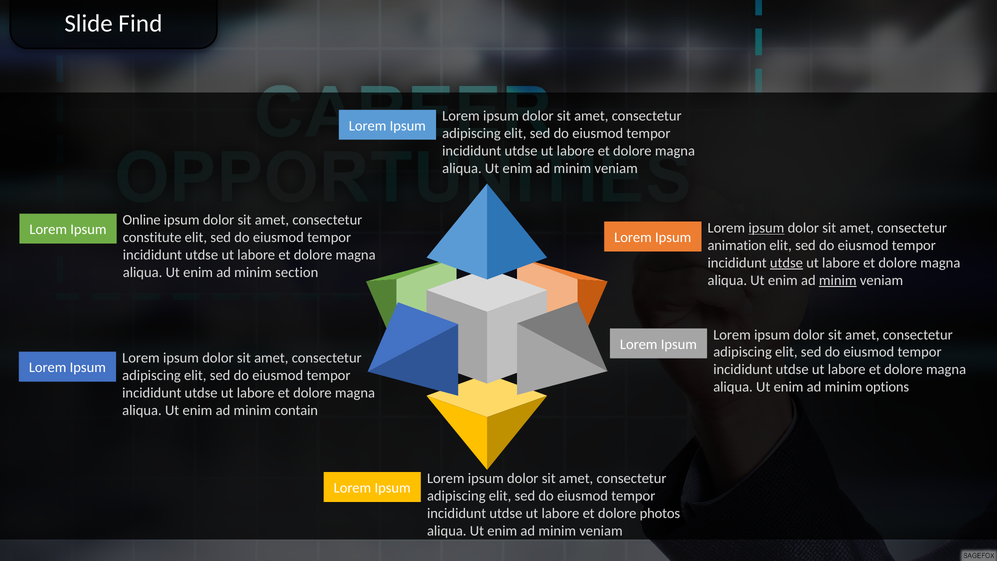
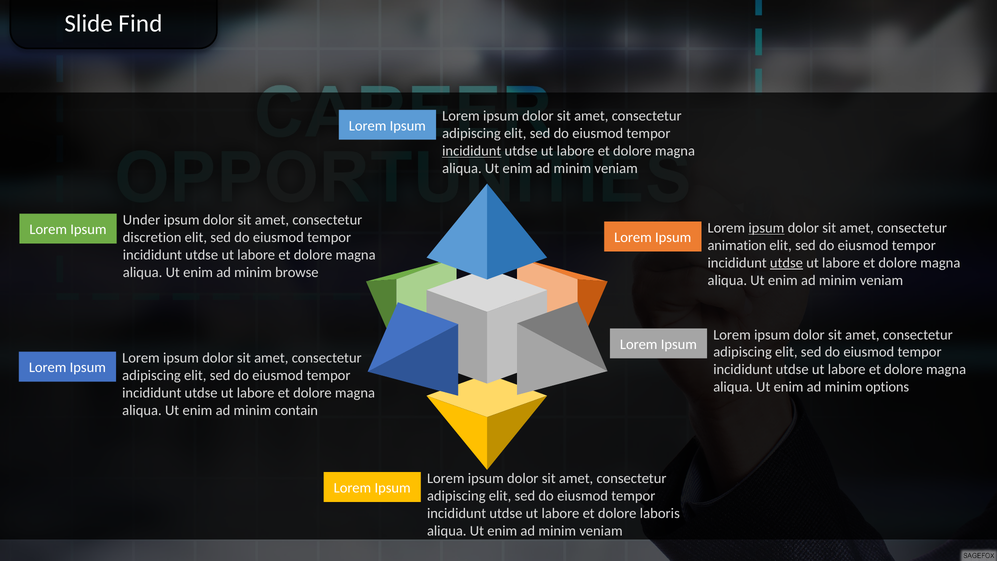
incididunt underline: none -> present (472, 151)
Online: Online -> Under (142, 220)
constitute: constitute -> discretion (152, 237)
section: section -> browse (297, 272)
minim underline: present -> none (838, 280)
photos: photos -> laboris (660, 513)
